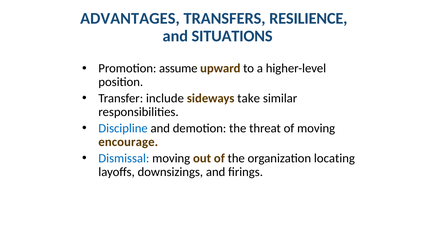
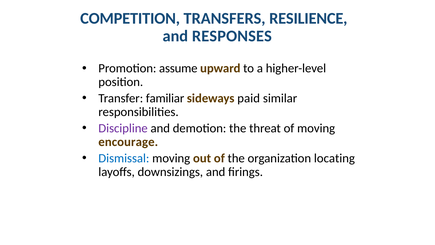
ADVANTAGES: ADVANTAGES -> COMPETITION (130, 18)
SITUATIONS: SITUATIONS -> RESPONSES (232, 36)
include: include -> familiar (165, 98)
take: take -> paid (249, 98)
Discipline colour: blue -> purple (123, 128)
